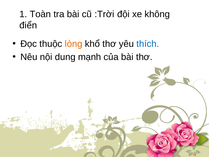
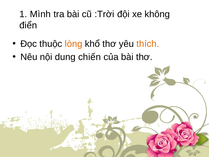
Toàn: Toàn -> Mình (40, 14)
thích colour: blue -> orange (148, 44)
mạnh: mạnh -> chiến (90, 57)
